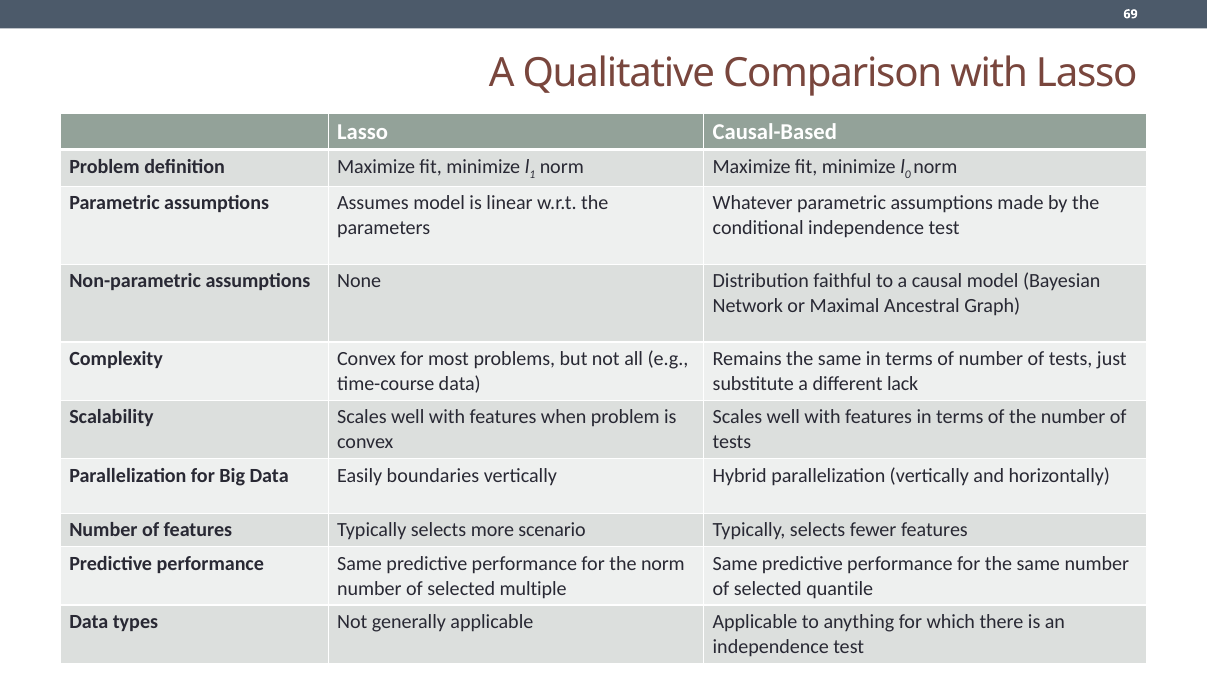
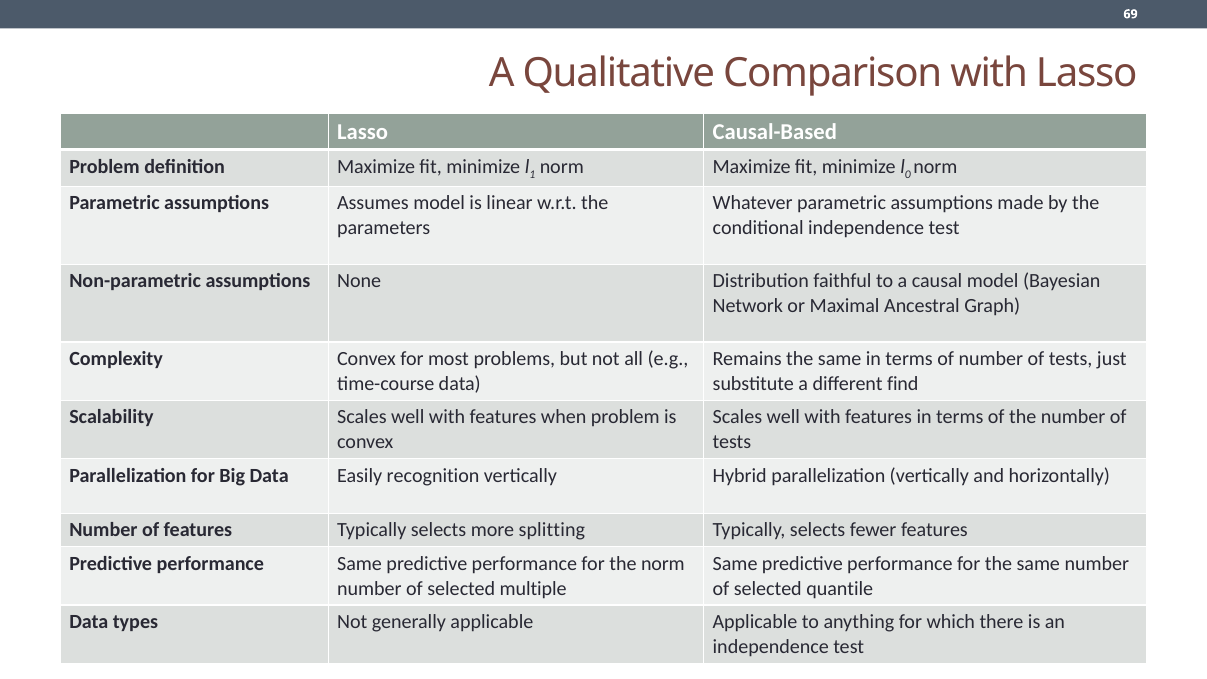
lack: lack -> find (903, 384)
boundaries: boundaries -> recognition (433, 476)
scenario: scenario -> splitting (552, 530)
